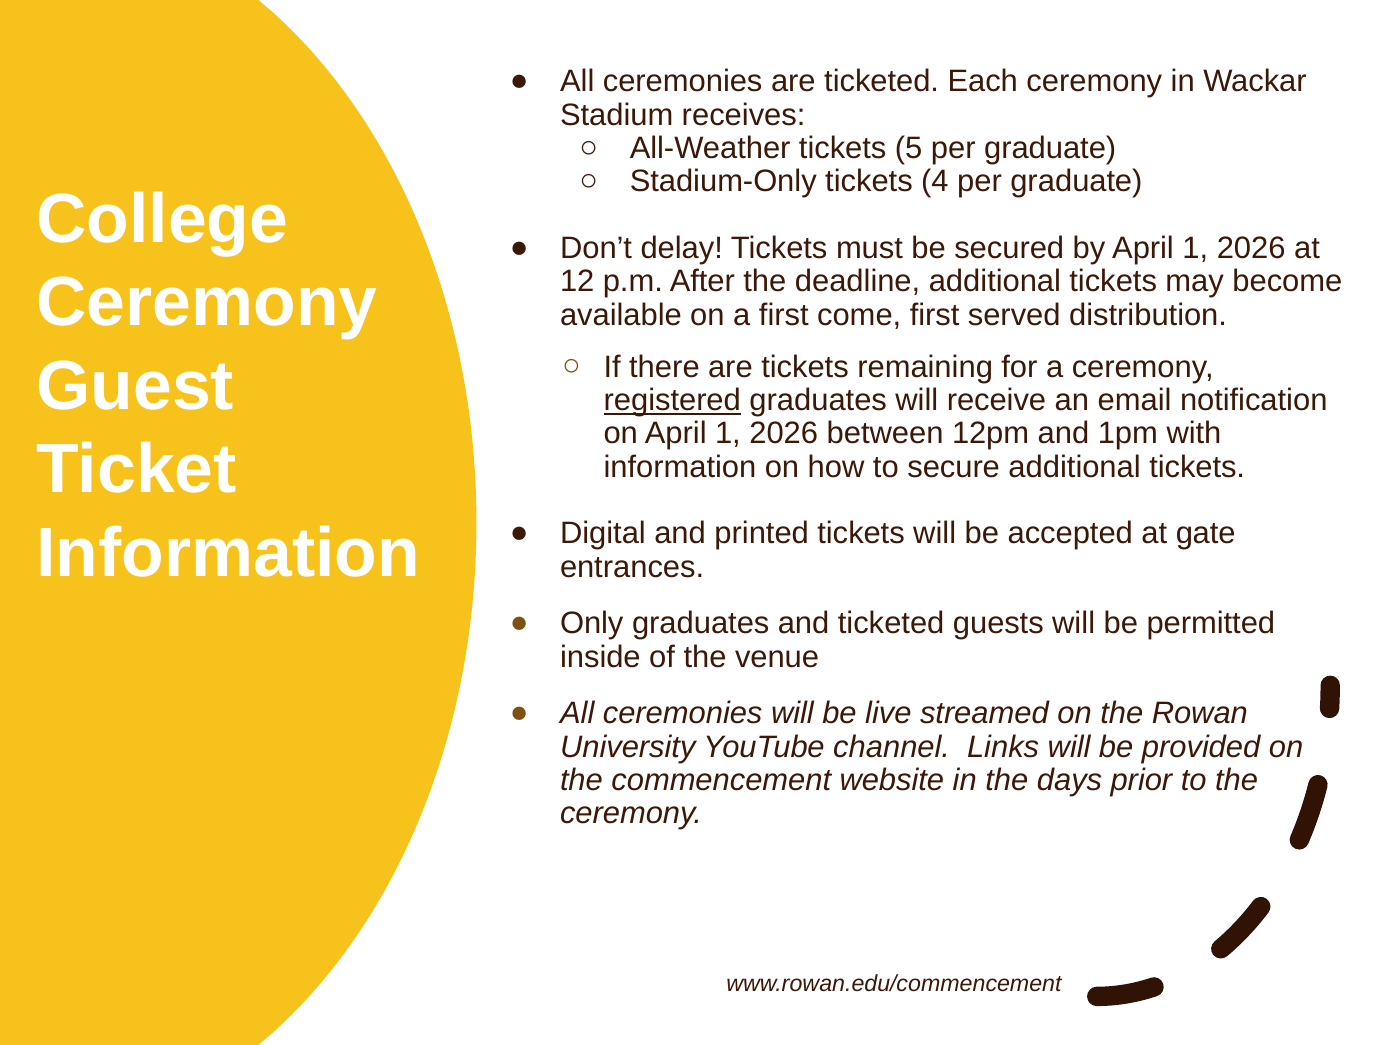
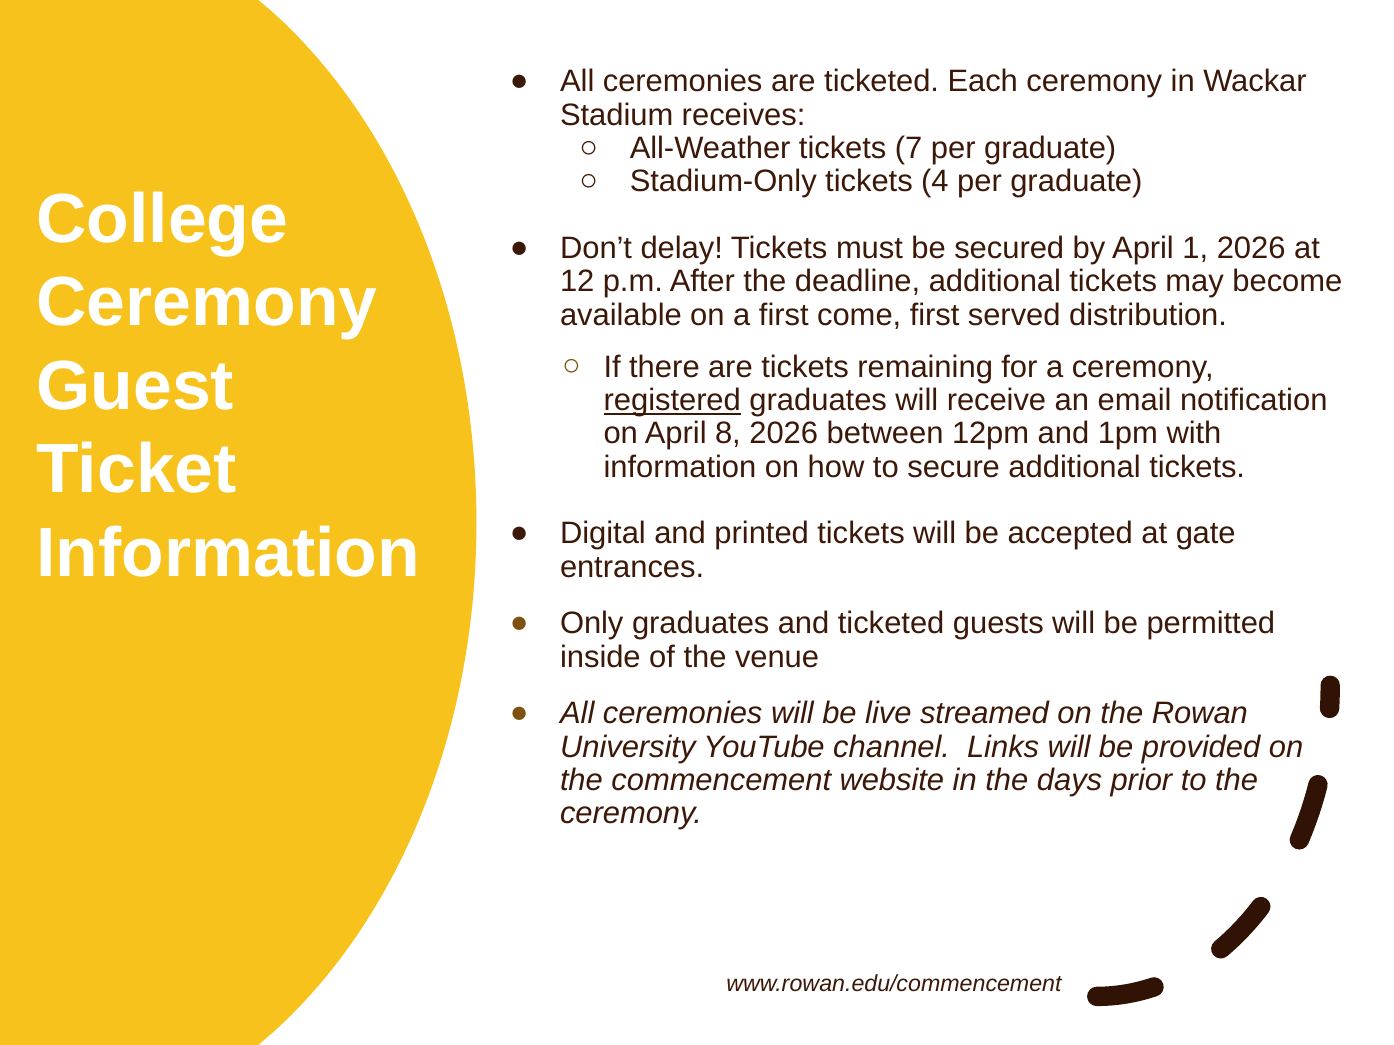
5: 5 -> 7 (909, 148)
on April 1: 1 -> 8 (728, 434)
